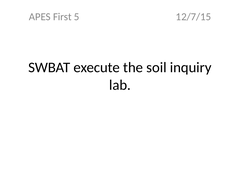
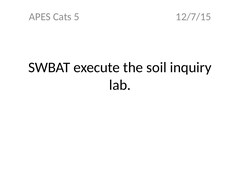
First: First -> Cats (62, 17)
